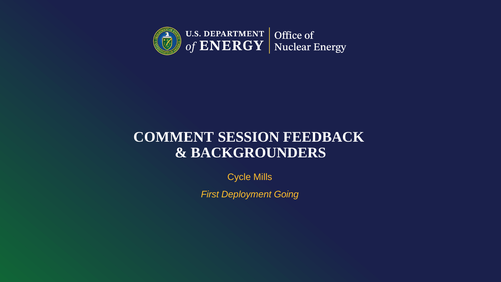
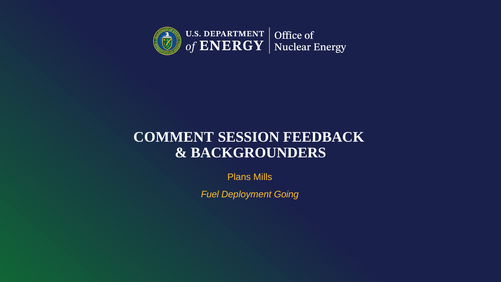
Cycle: Cycle -> Plans (239, 177)
First: First -> Fuel (210, 194)
